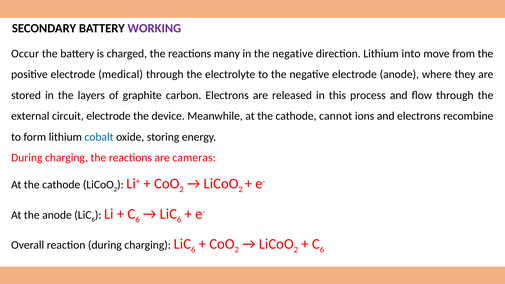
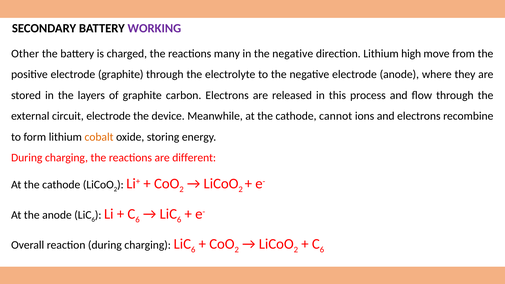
Occur: Occur -> Other (25, 54)
into: into -> high (411, 54)
electrode medical: medical -> graphite (121, 75)
cobalt colour: blue -> orange (99, 137)
cameras: cameras -> different (194, 158)
